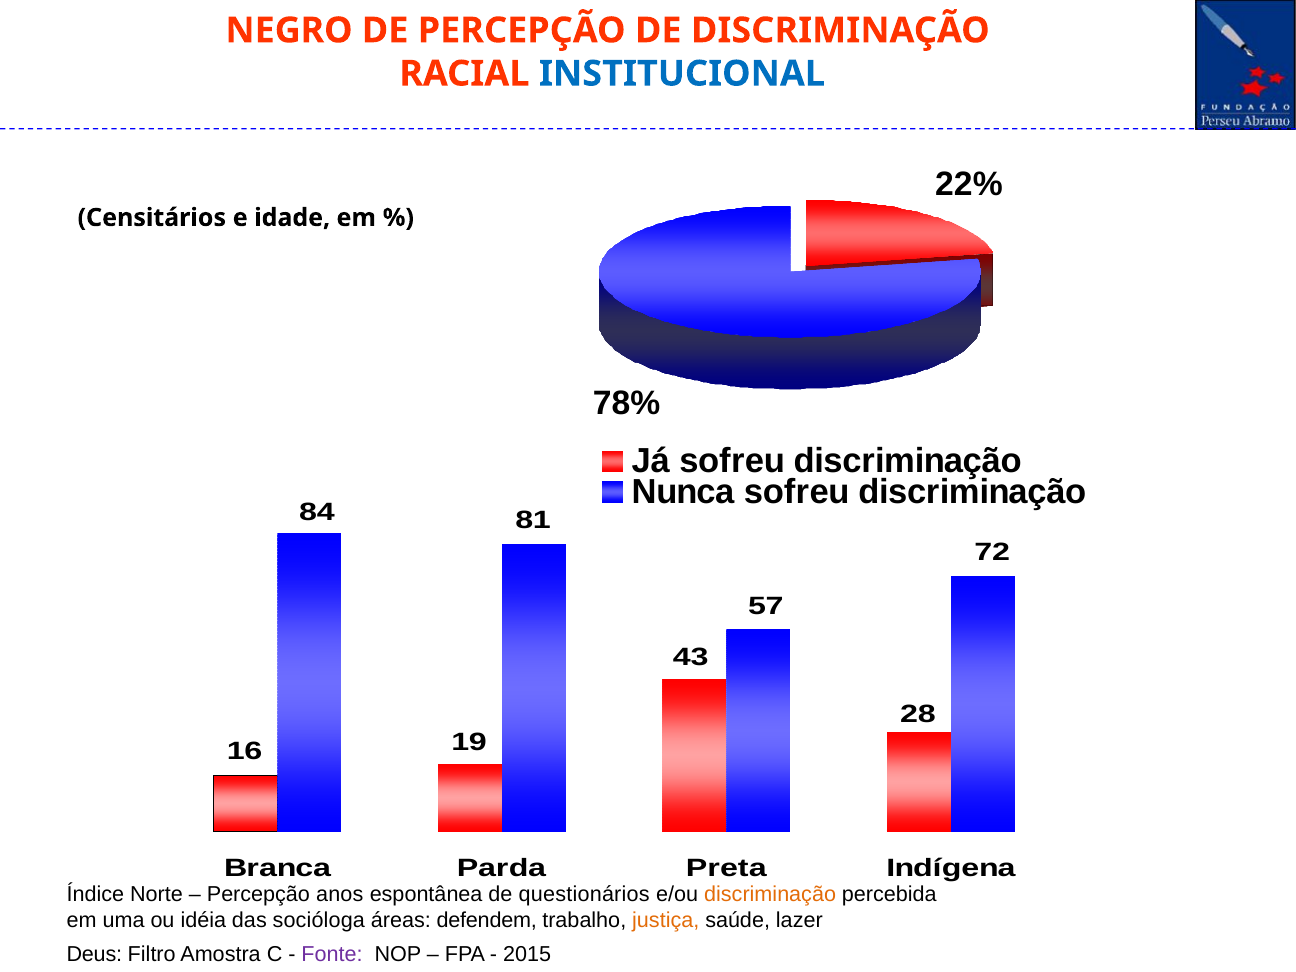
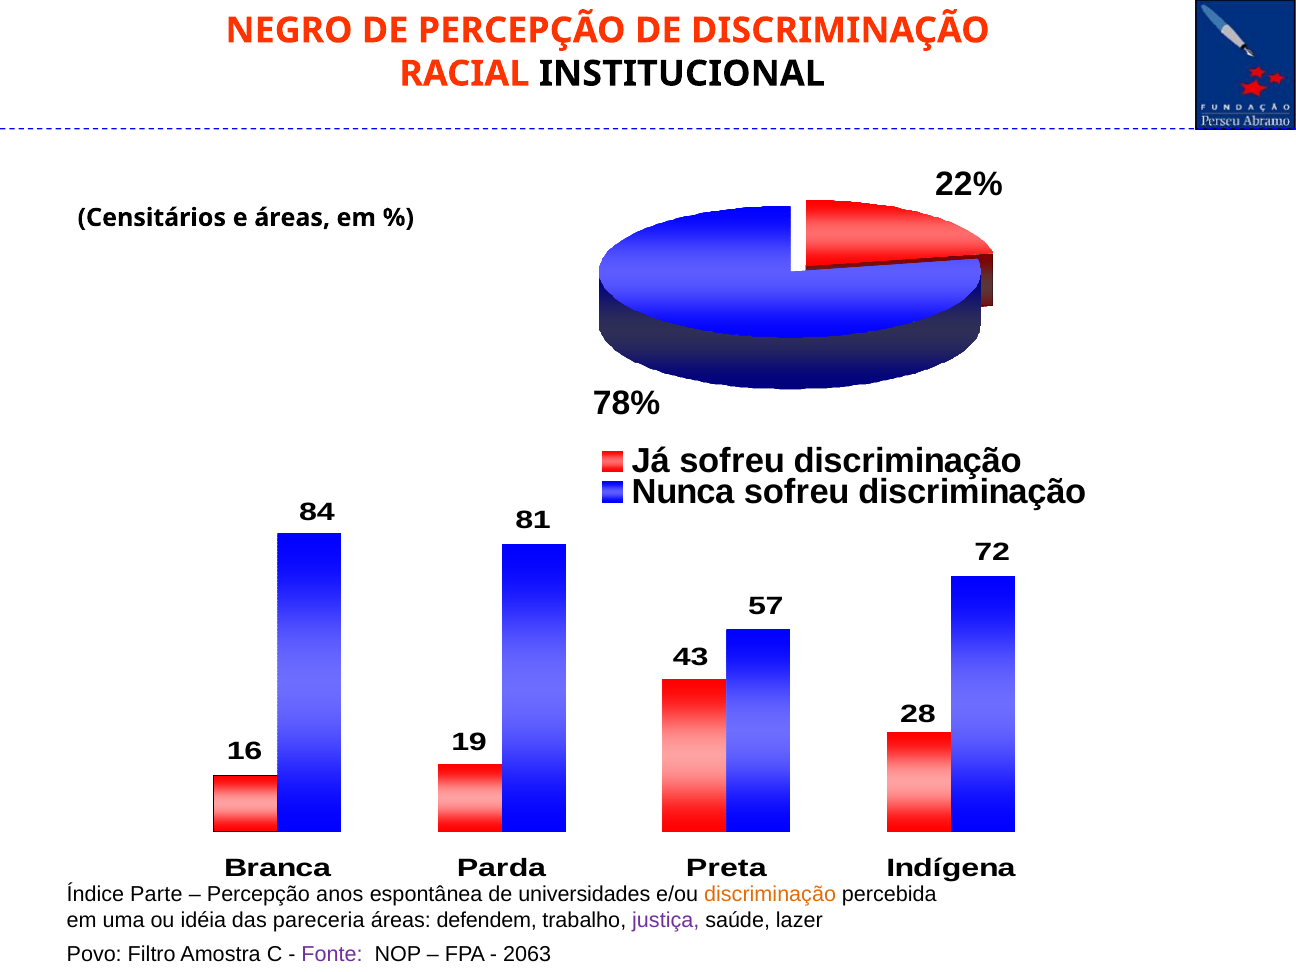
INSTITUCIONAL colour: blue -> black (682, 74)
e idade: idade -> áreas (292, 218)
Norte: Norte -> Parte (156, 895)
questionários: questionários -> universidades (584, 895)
socióloga: socióloga -> pareceria (319, 921)
justiça colour: orange -> purple (666, 921)
Deus: Deus -> Povo (94, 954)
2015: 2015 -> 2063 (527, 954)
